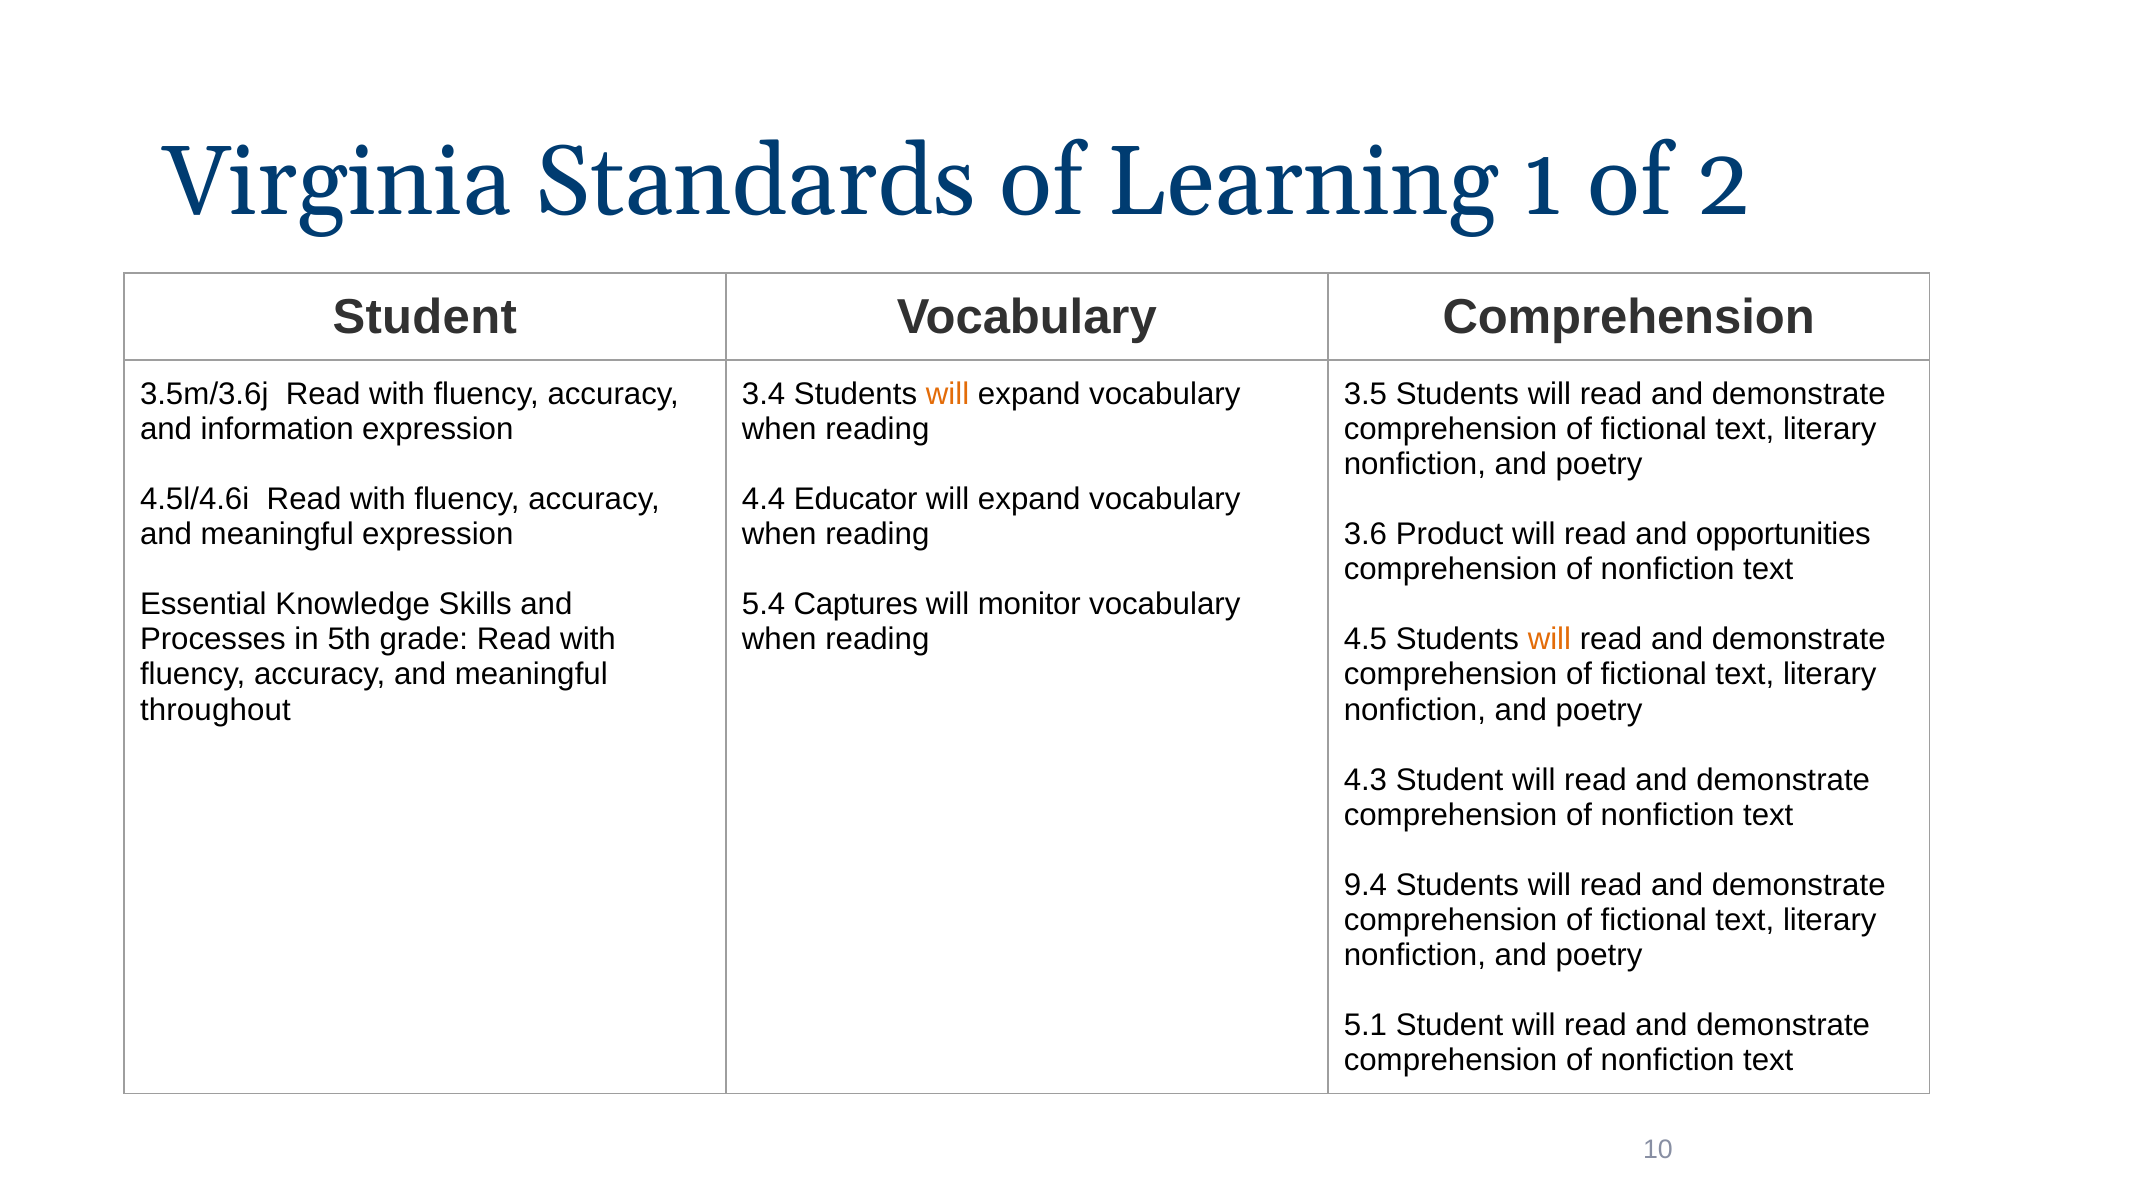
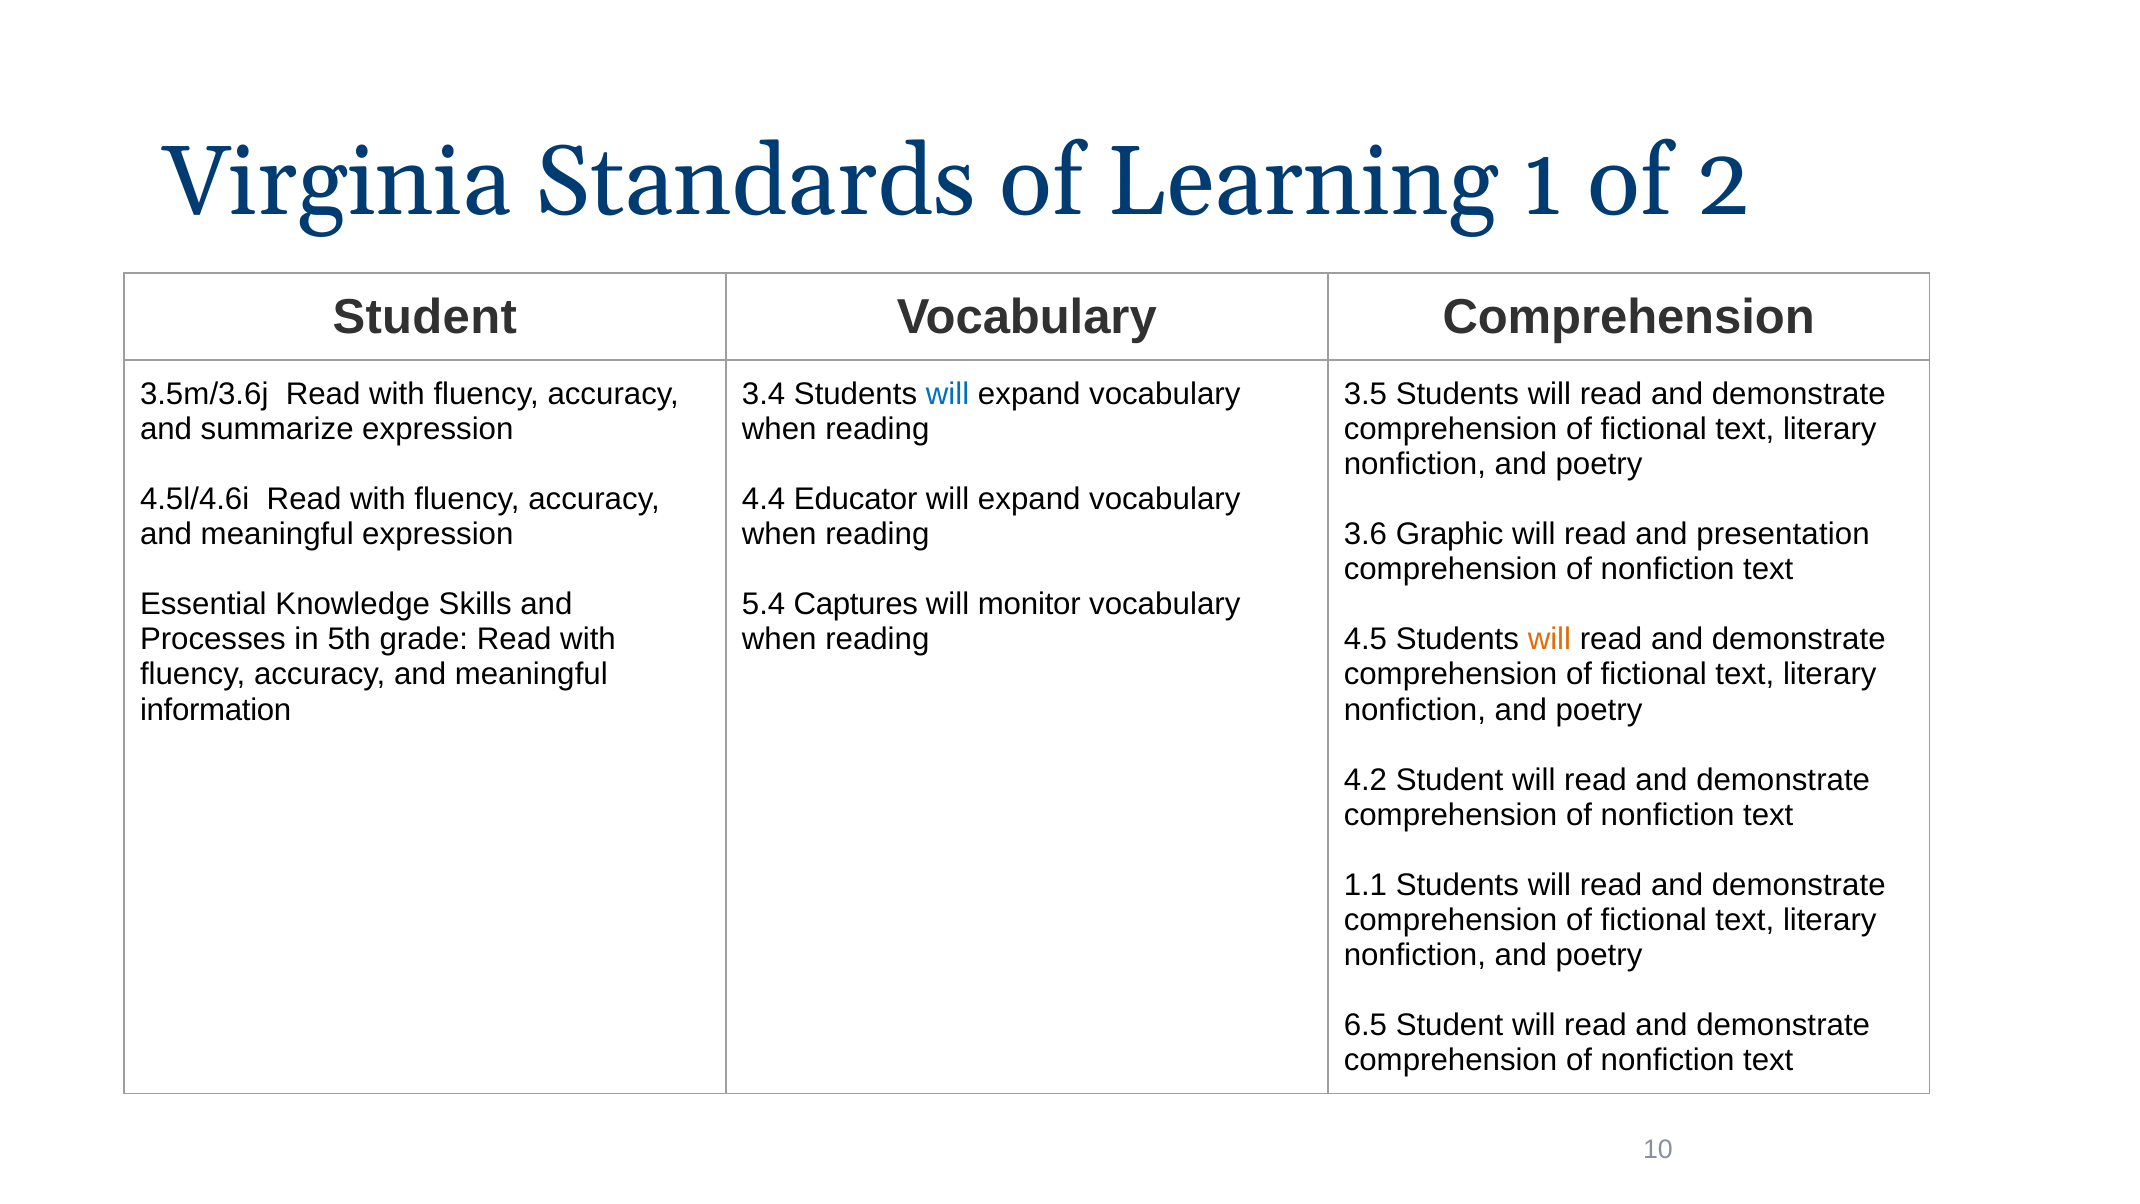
will colour: orange -> blue (948, 394)
information: information -> summarize (277, 429)
Product: Product -> Graphic (1450, 534)
opportunities: opportunities -> presentation (1783, 534)
throughout: throughout -> information (216, 710)
4.3: 4.3 -> 4.2 (1365, 780)
9.4: 9.4 -> 1.1 (1365, 885)
5.1: 5.1 -> 6.5 (1365, 1025)
